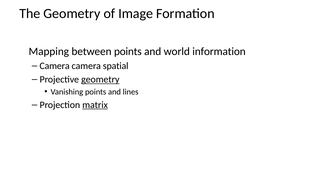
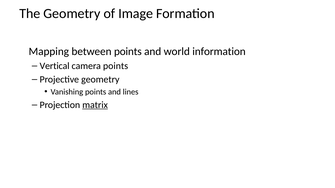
Camera: Camera -> Vertical (55, 66)
camera spatial: spatial -> points (116, 66)
geometry underline: present -> none (100, 80)
